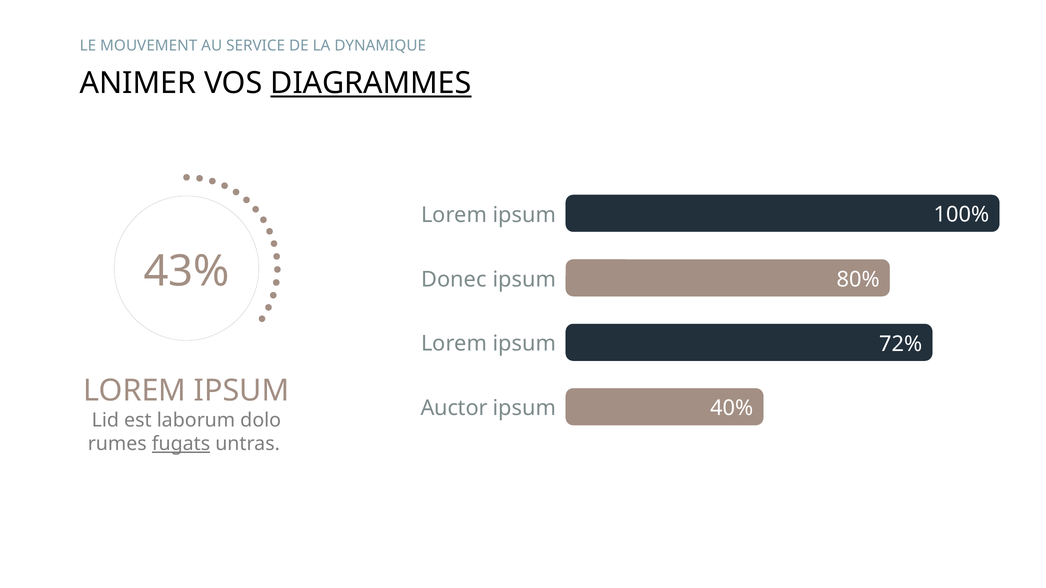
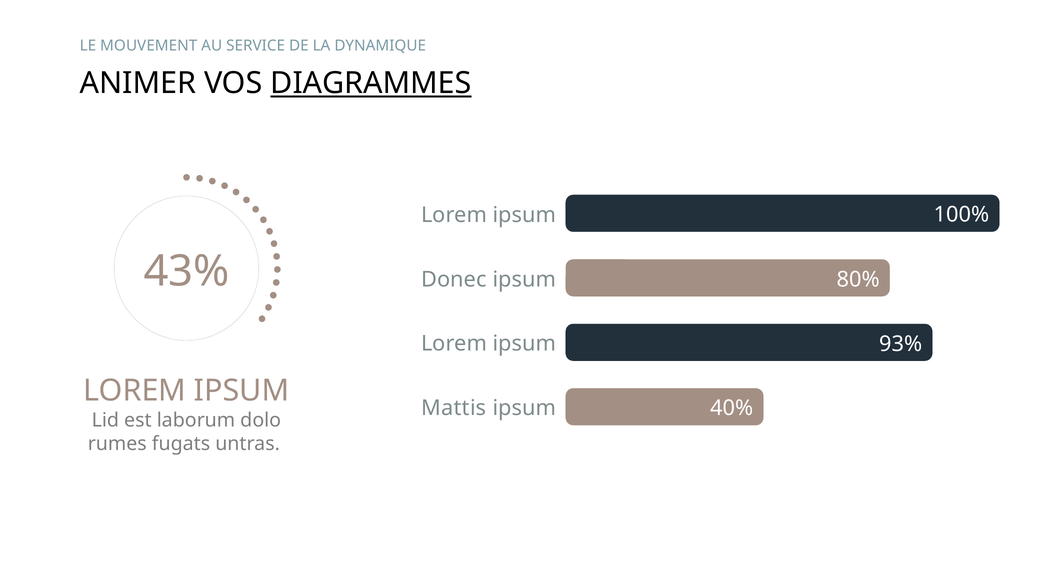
72%: 72% -> 93% (901, 344)
Auctor: Auctor -> Mattis (454, 408)
fugats underline: present -> none (181, 444)
